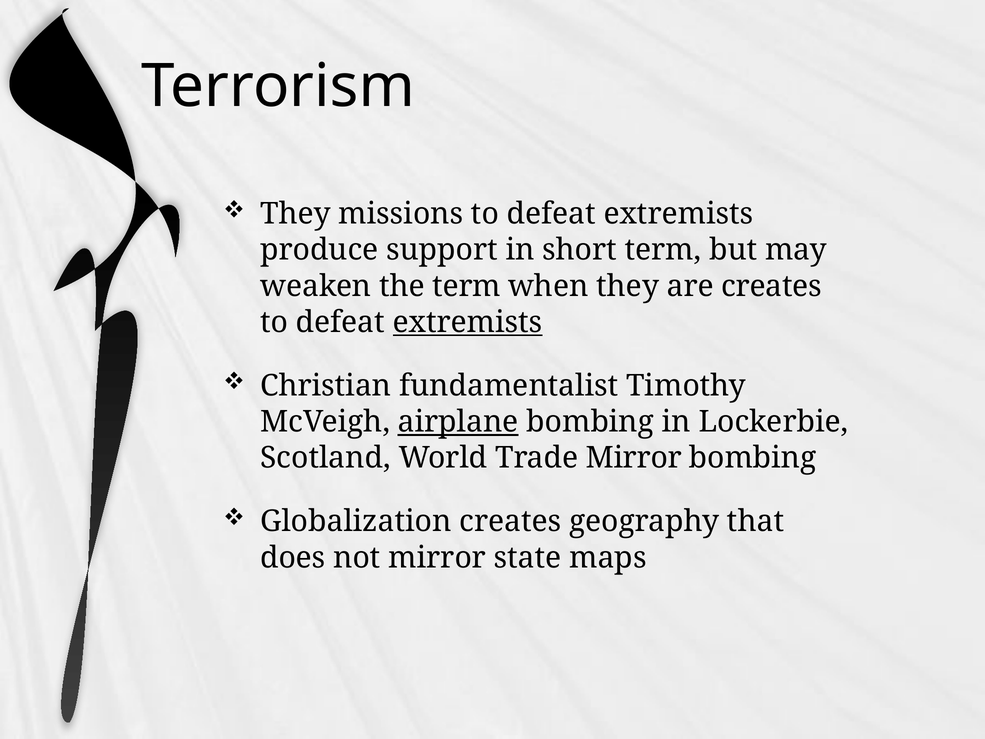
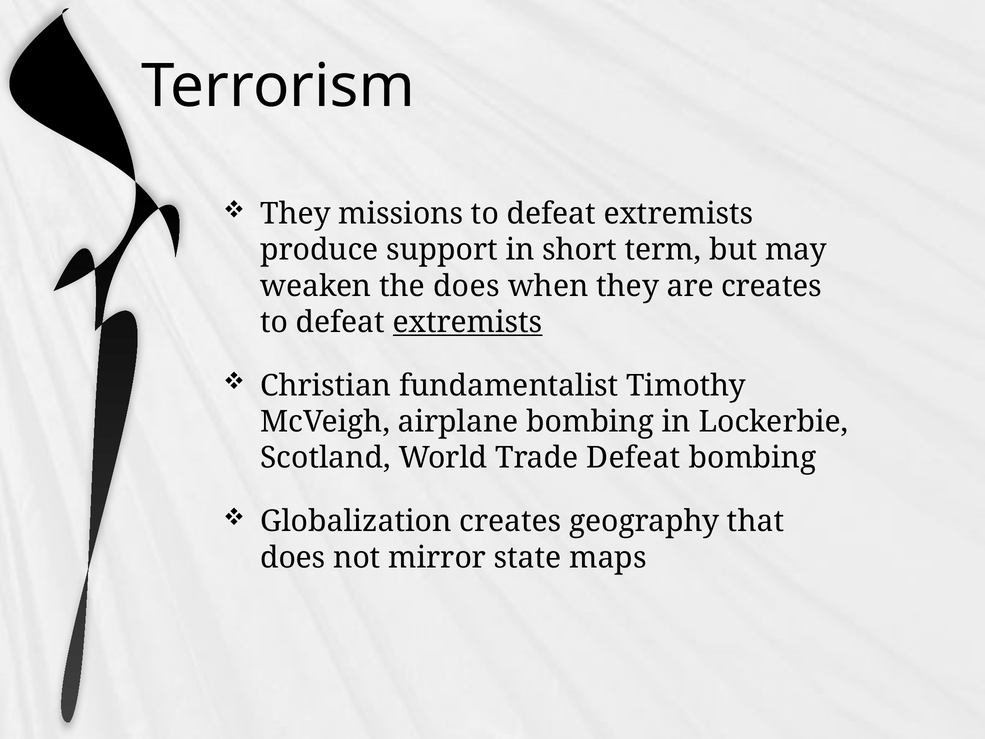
the term: term -> does (466, 286)
airplane underline: present -> none (458, 422)
Trade Mirror: Mirror -> Defeat (633, 458)
